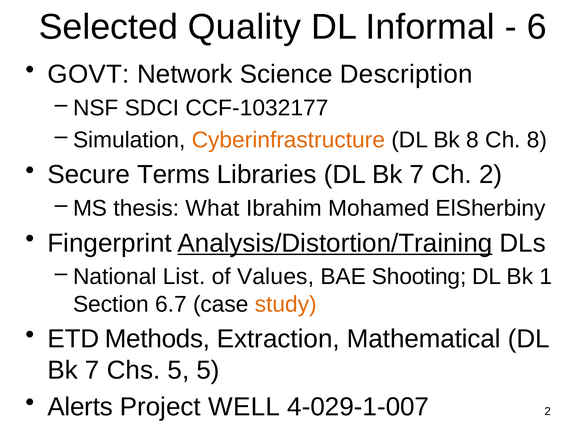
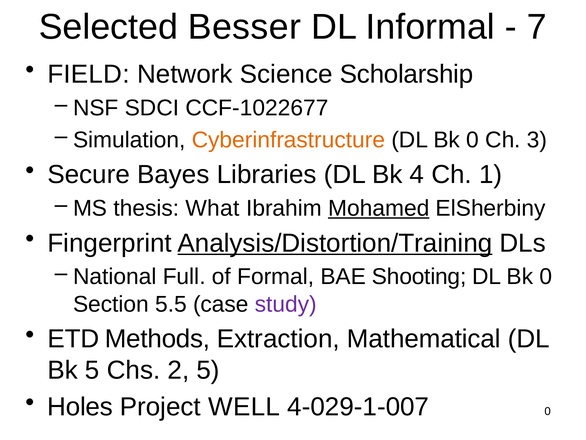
Quality: Quality -> Besser (244, 27)
6: 6 -> 7 (537, 27)
GOVT: GOVT -> FIELD (88, 74)
Description: Description -> Scholarship (407, 74)
CCF-1032177: CCF-1032177 -> CCF-1022677 (257, 108)
8: 8 -> 0 (473, 140)
Ch 8: 8 -> 3 (537, 140)
Terms: Terms -> Bayes (173, 174)
Libraries DL Bk 7: 7 -> 4 (417, 174)
Ch 2: 2 -> 1 (491, 174)
Mohamed underline: none -> present (379, 208)
List: List -> Full (184, 276)
Values: Values -> Formal (276, 276)
1: 1 -> 0 (546, 276)
6.7: 6.7 -> 5.5 (171, 304)
study colour: orange -> purple (286, 304)
7: 7 -> 5 (92, 370)
Chs 5: 5 -> 2 (178, 370)
Alerts: Alerts -> Holes (80, 406)
4-029-1-007 2: 2 -> 0 (548, 411)
